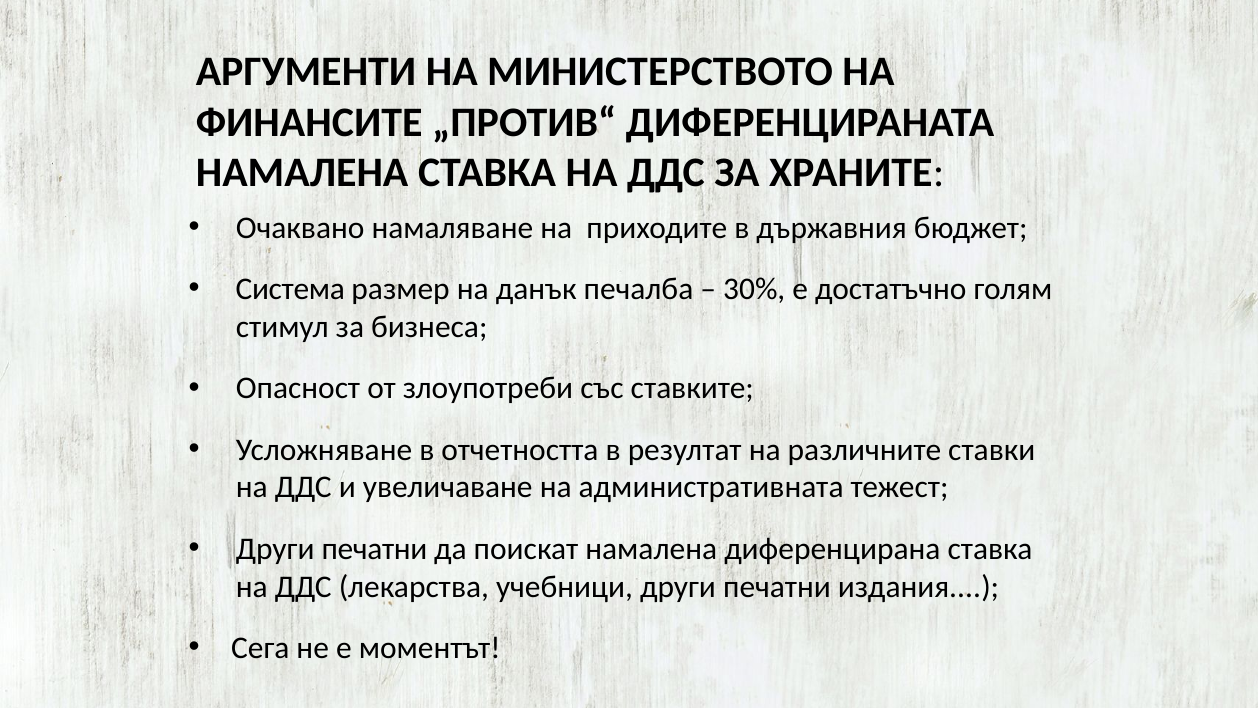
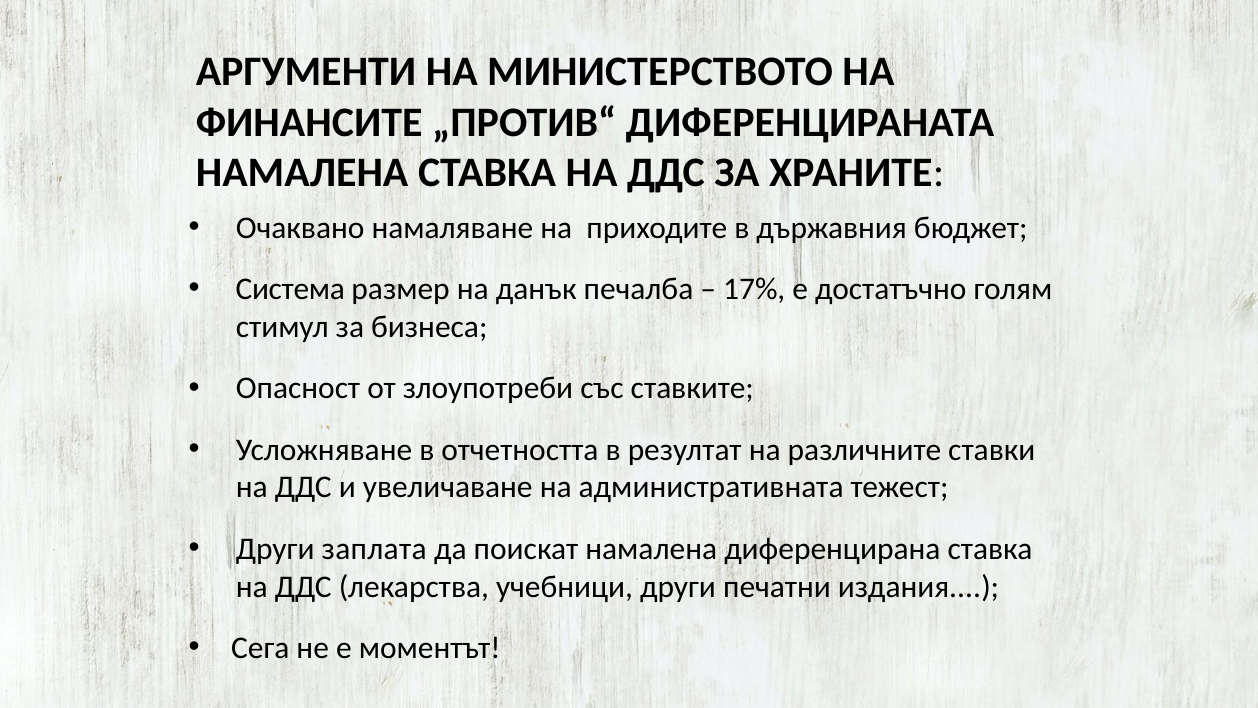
30%: 30% -> 17% (754, 289)
печатни: печатни -> заплата (374, 549)
